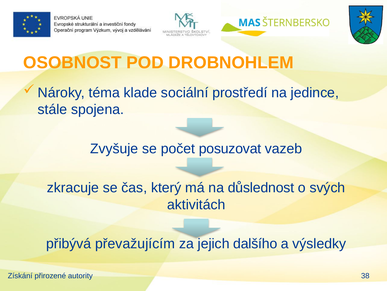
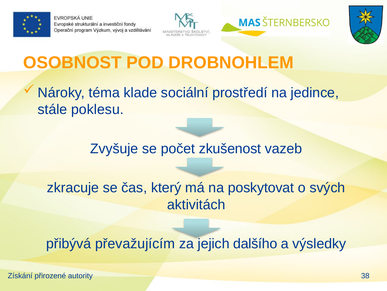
spojena: spojena -> poklesu (97, 109)
posuzovat: posuzovat -> zkušenost (230, 148)
důslednost: důslednost -> poskytovat (261, 187)
